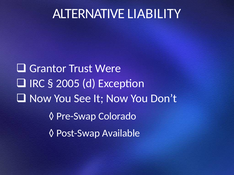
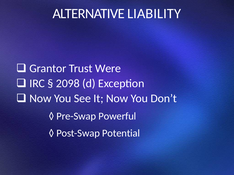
2005: 2005 -> 2098 (68, 84)
Colorado: Colorado -> Powerful (117, 117)
Available: Available -> Potential (121, 134)
